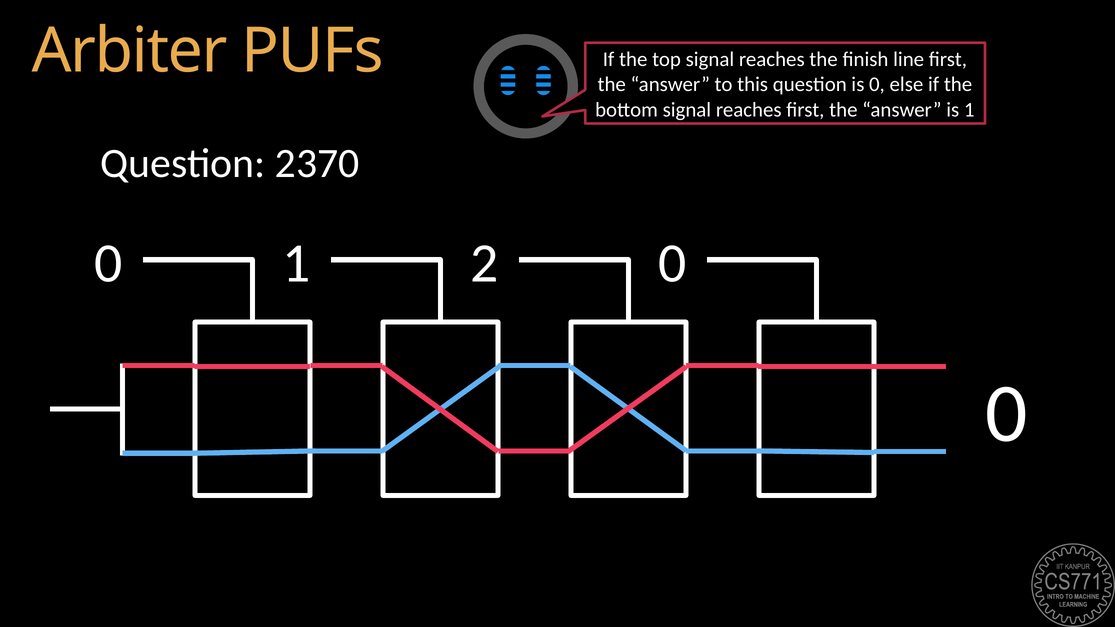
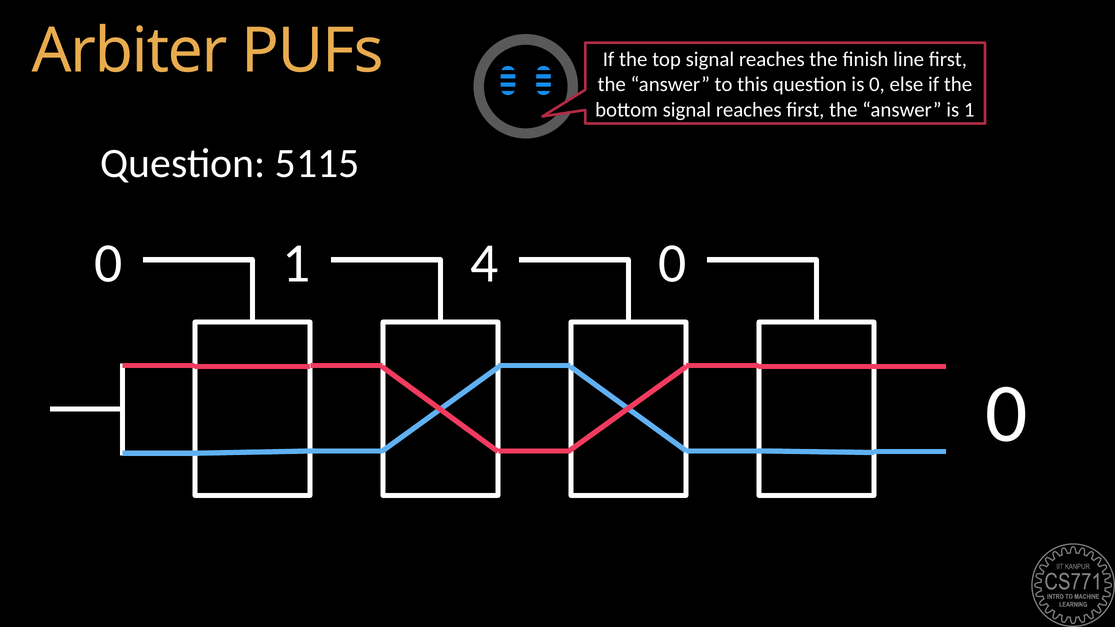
2370: 2370 -> 5115 (317, 164)
2: 2 -> 4 (484, 264)
